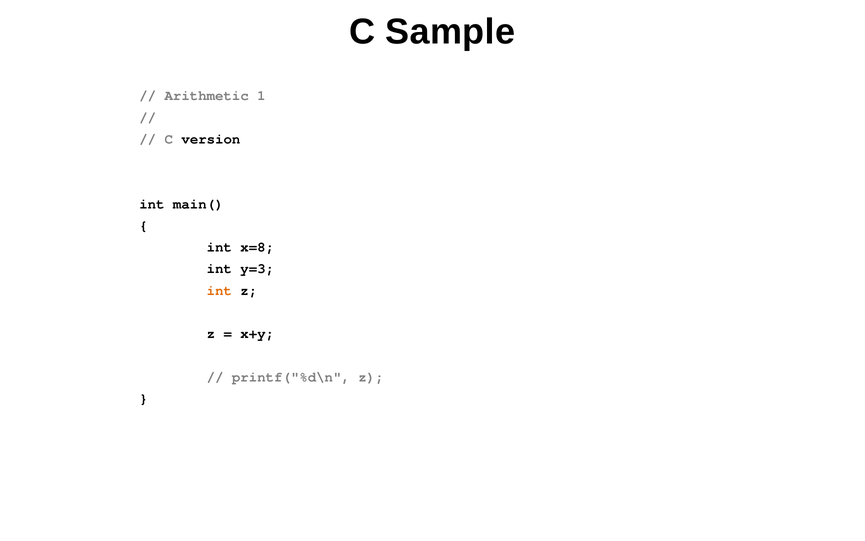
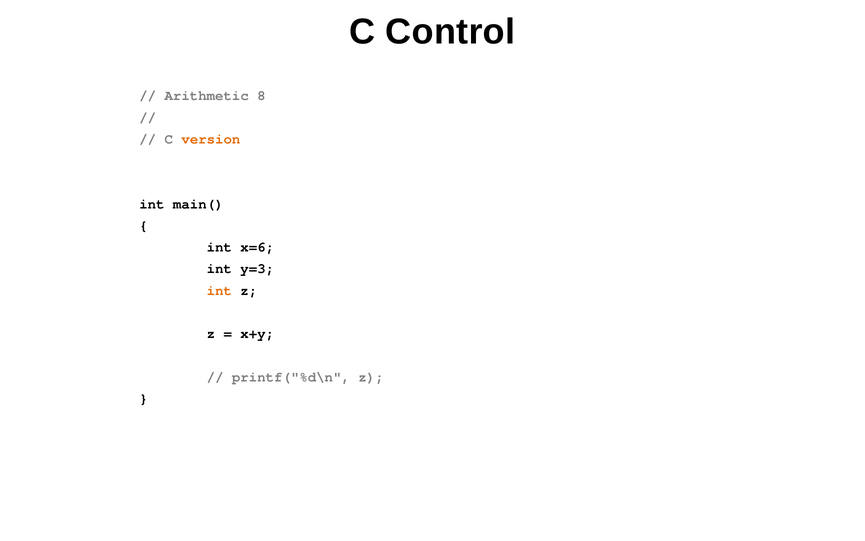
Sample: Sample -> Control (450, 32)
1: 1 -> 8 (261, 96)
version colour: black -> orange (211, 139)
x=8: x=8 -> x=6 (257, 247)
